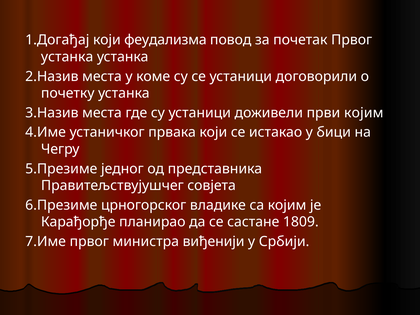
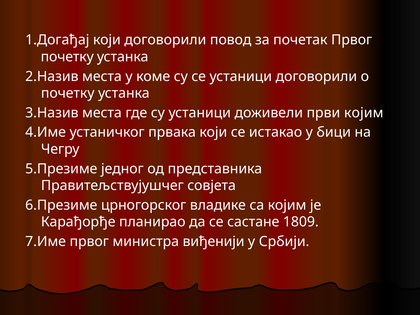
који феудализма: феудализма -> договорили (165, 40)
устанка: устанка -> почетку (67, 57)
